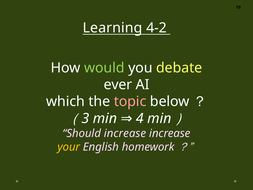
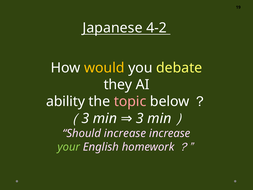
Learning: Learning -> Japanese (113, 28)
would colour: light green -> yellow (104, 68)
ever: ever -> they (118, 85)
which: which -> ability (66, 101)
min 4: 4 -> 3 (140, 118)
your colour: yellow -> light green (69, 147)
